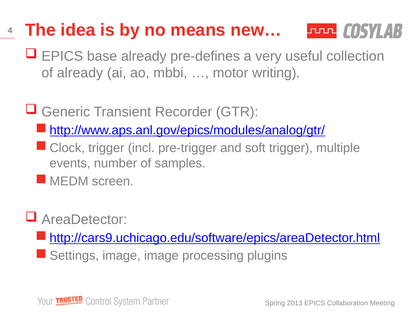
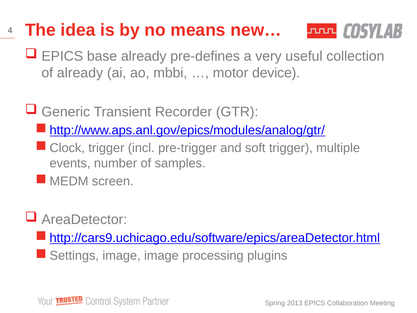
writing: writing -> device (276, 73)
